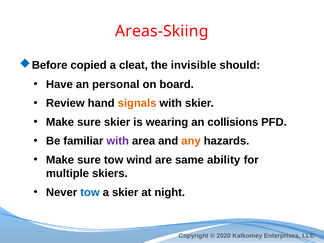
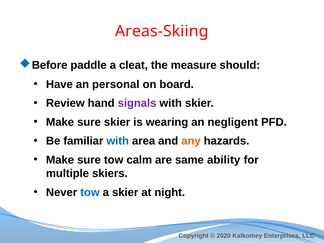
copied: copied -> paddle (89, 65)
invisible: invisible -> measure (194, 65)
signals colour: orange -> purple (137, 103)
collisions: collisions -> negligent (233, 122)
with colour: purple -> blue (118, 141)
wind: wind -> calm (139, 160)
